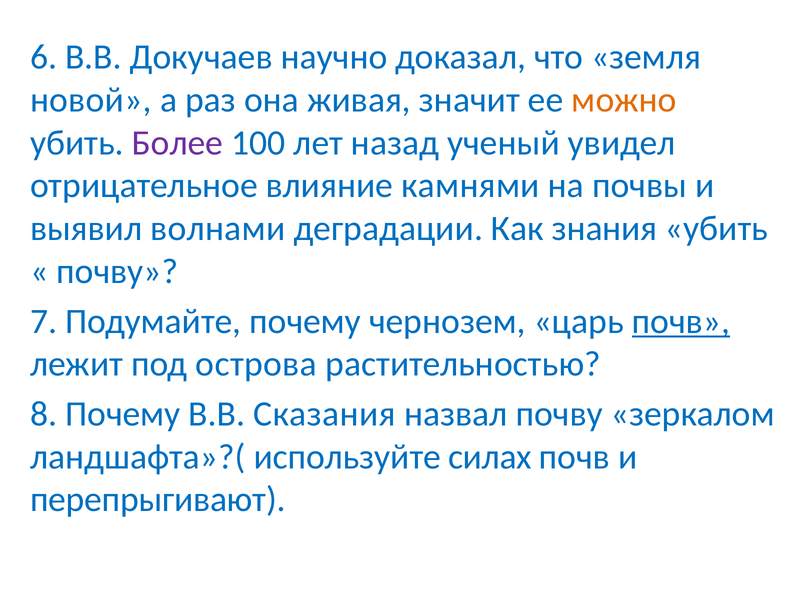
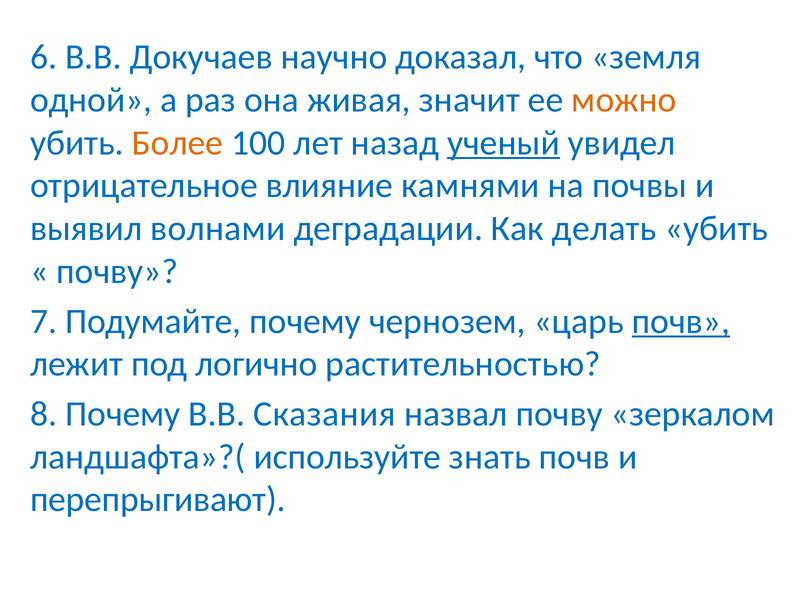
новой: новой -> одной (91, 100)
Более colour: purple -> orange (178, 143)
ученый underline: none -> present (503, 143)
знания: знания -> делать (604, 228)
острова: острова -> логично (256, 364)
силах: силах -> знать (490, 456)
